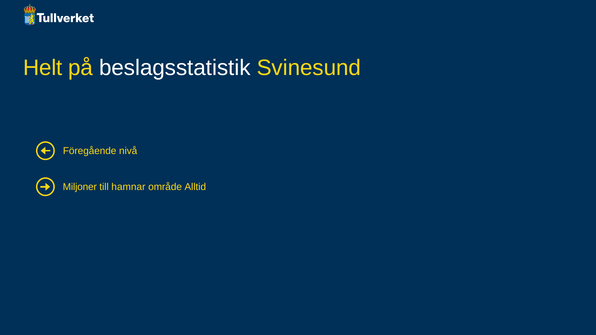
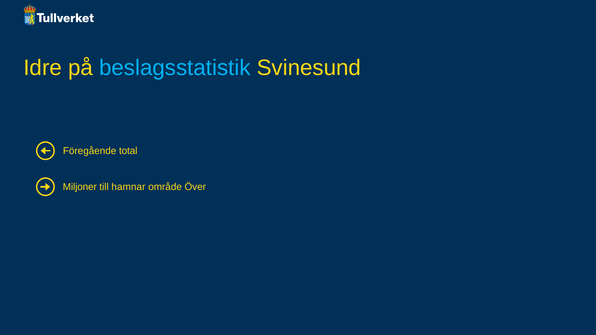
Helt: Helt -> Idre (43, 68)
beslagsstatistik colour: white -> light blue (175, 68)
nivå: nivå -> total (128, 151)
Alltid: Alltid -> Över (195, 187)
